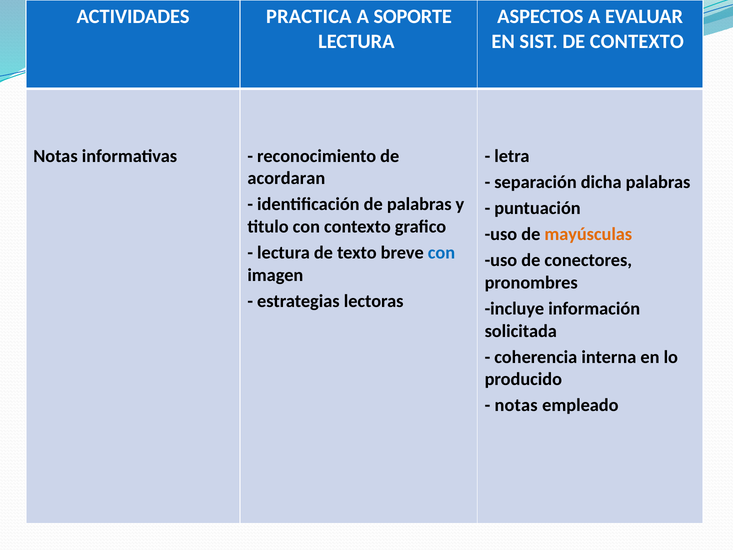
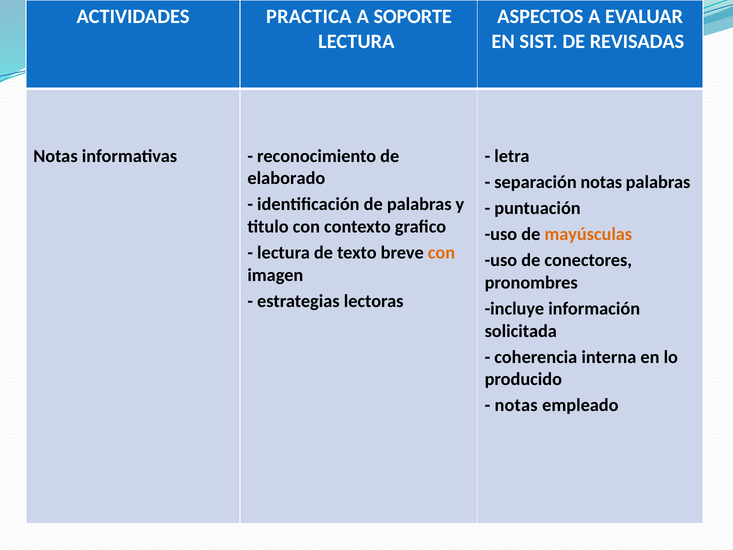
DE CONTEXTO: CONTEXTO -> REVISADAS (637, 41)
acordaran: acordaran -> elaborado (286, 178)
separación dicha: dicha -> notas (601, 182)
con colour: blue -> orange (441, 253)
